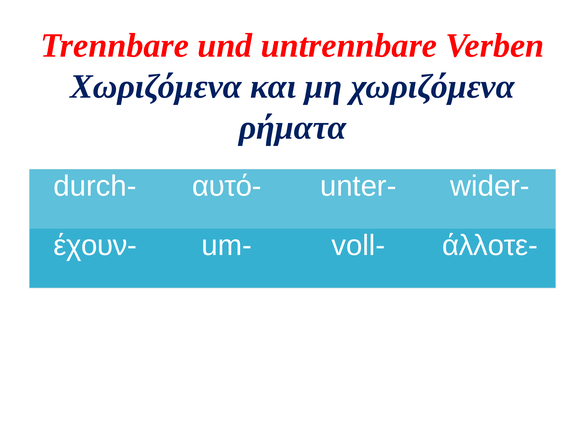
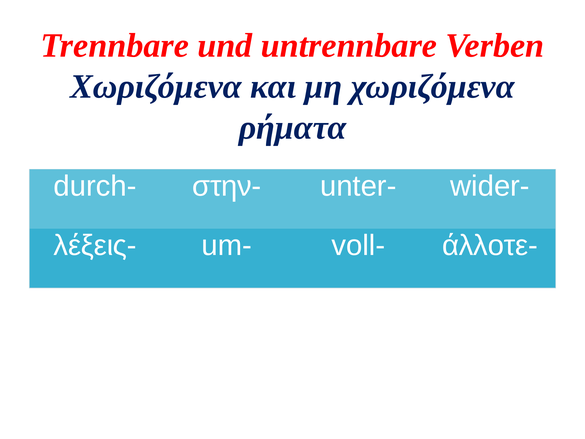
αυτό-: αυτό- -> στην- (227, 186)
έχουν-: έχουν- -> λέξεις- (95, 245)
